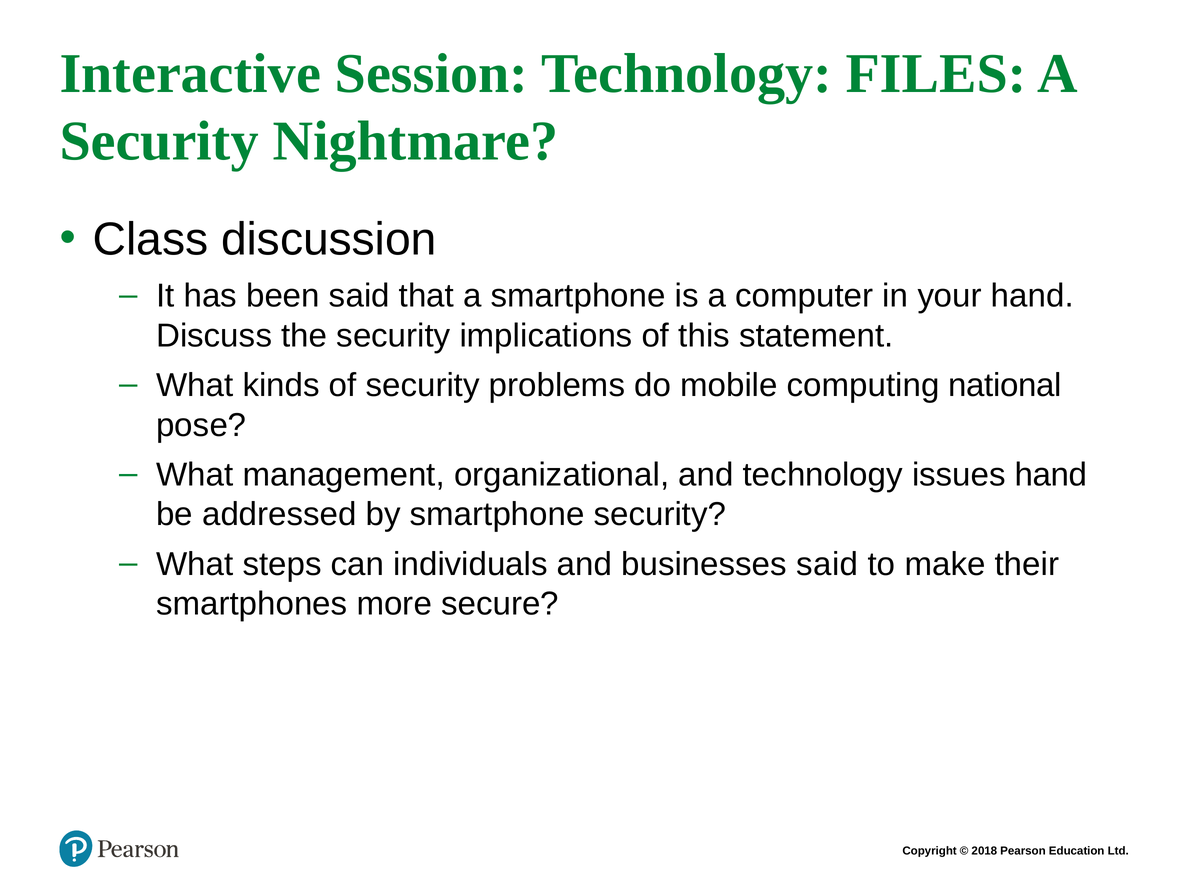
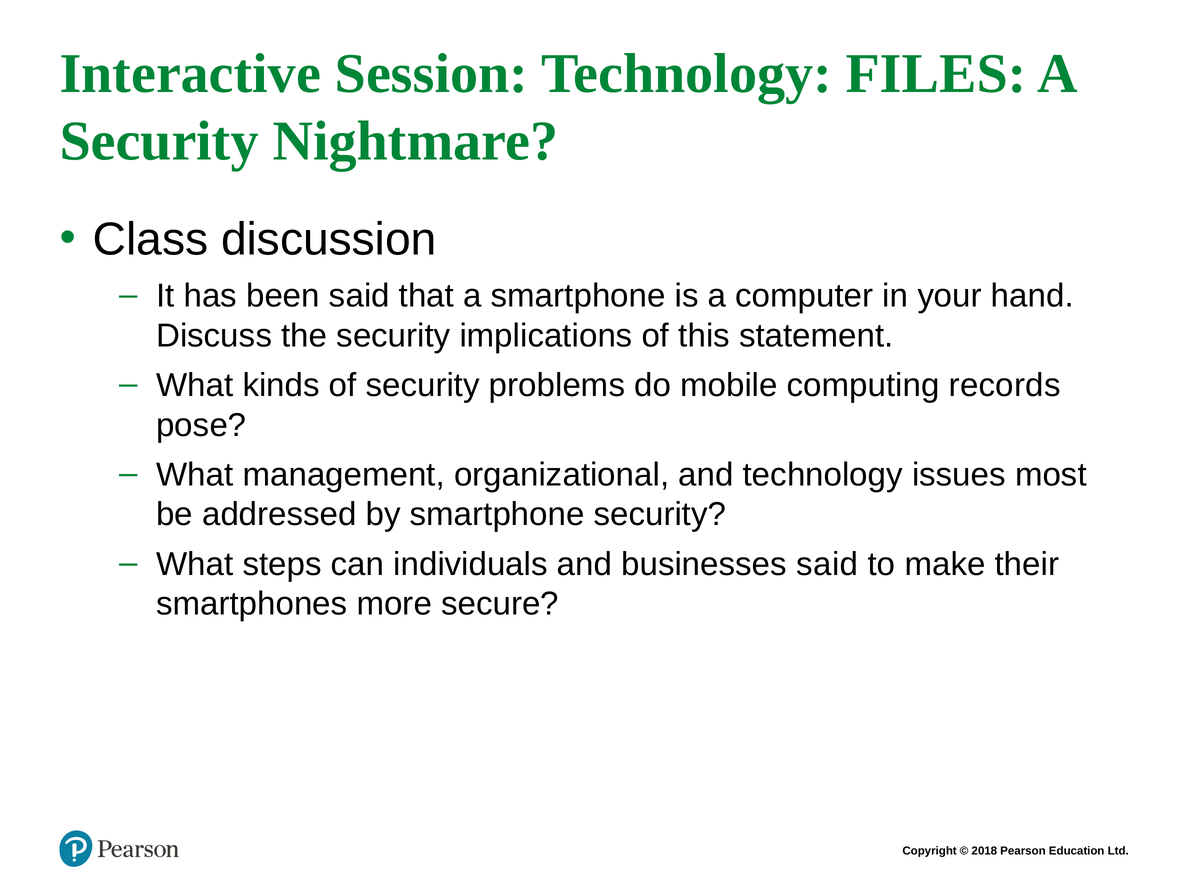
national: national -> records (1005, 385)
issues hand: hand -> most (1051, 475)
